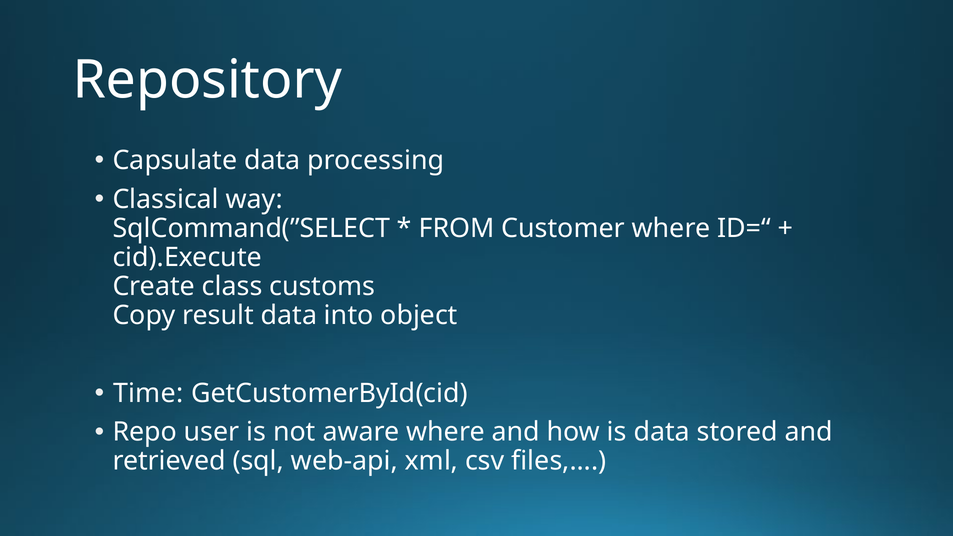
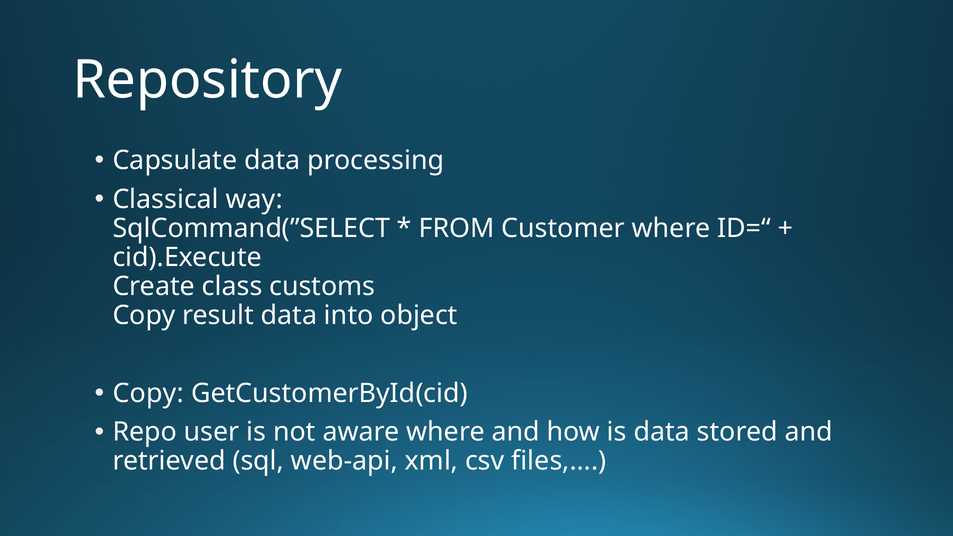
Time: Time -> Copy (148, 393)
